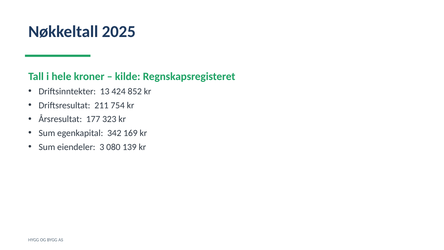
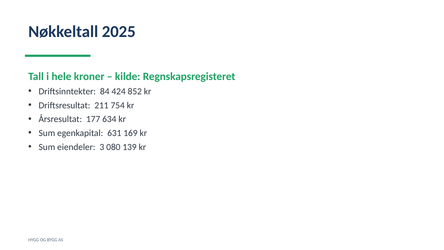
13: 13 -> 84 (105, 91)
323: 323 -> 634 (109, 119)
342: 342 -> 631 (114, 133)
